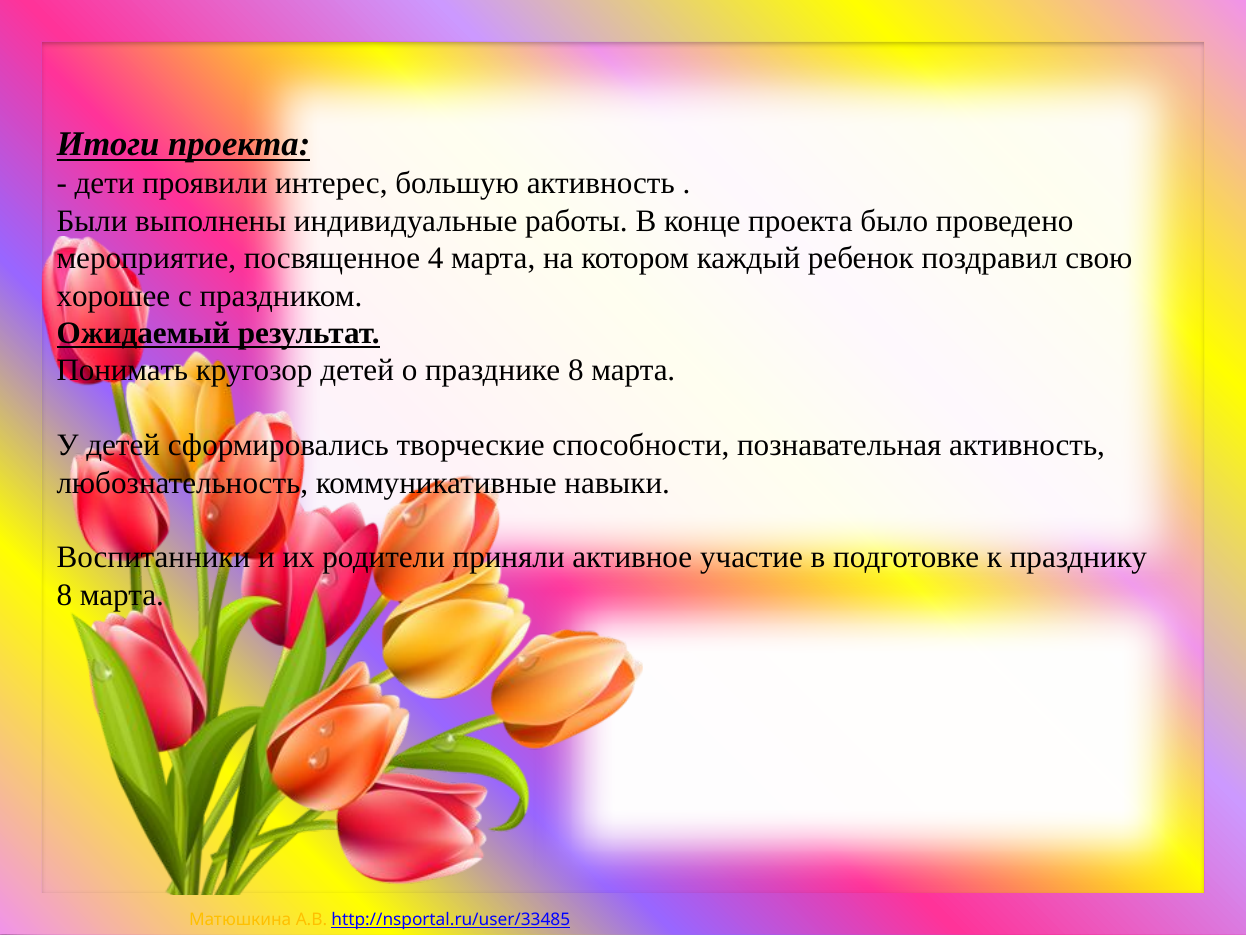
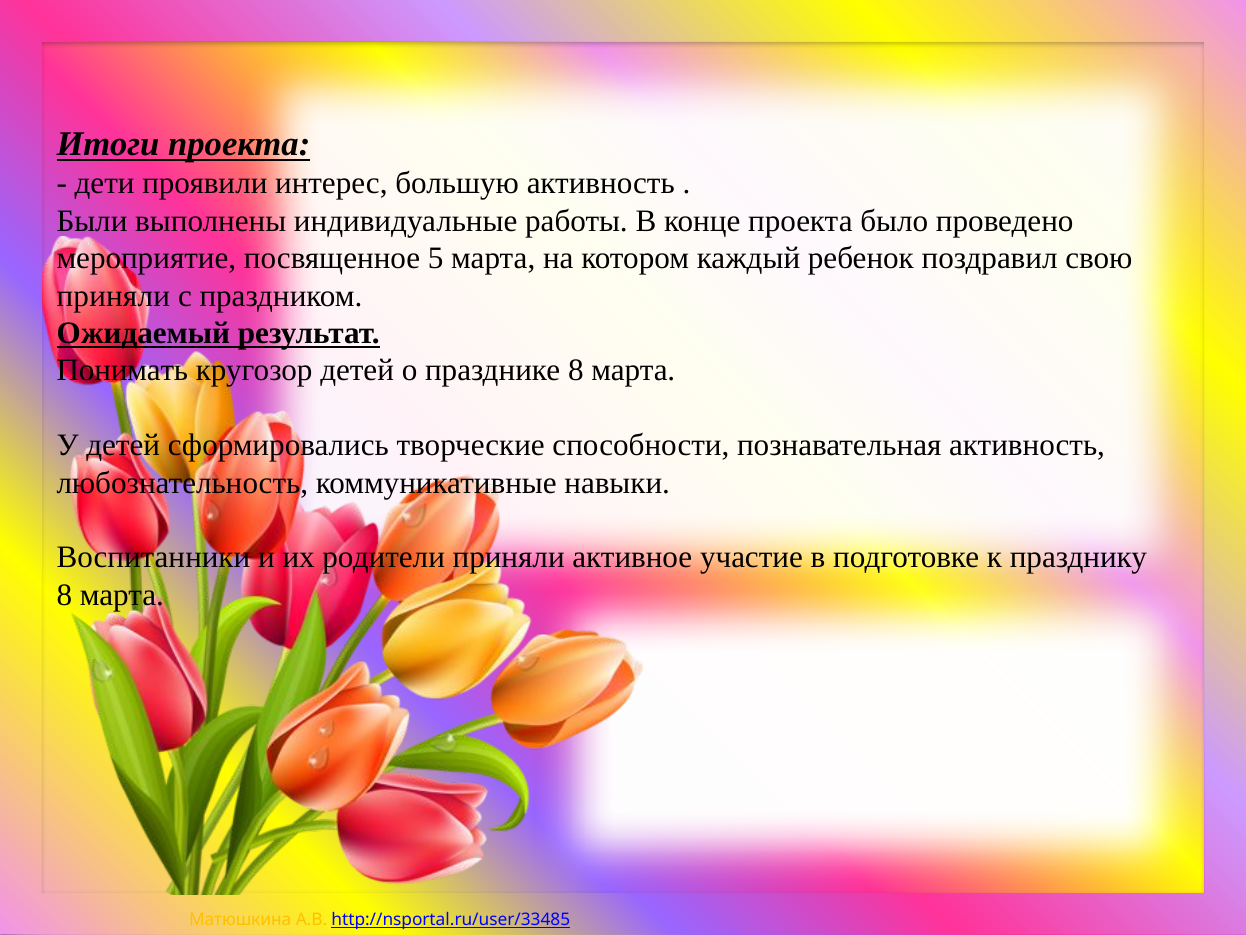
4: 4 -> 5 (436, 258)
хорошее: хорошее -> приняли (113, 296)
